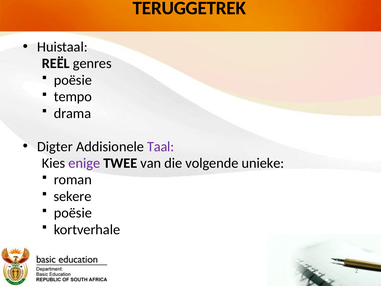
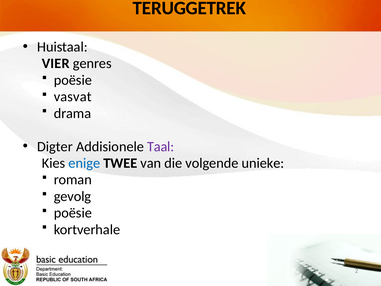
REËL: REËL -> VIER (56, 63)
tempo: tempo -> vasvat (73, 97)
enige colour: purple -> blue (84, 163)
sekere: sekere -> gevolg (73, 196)
